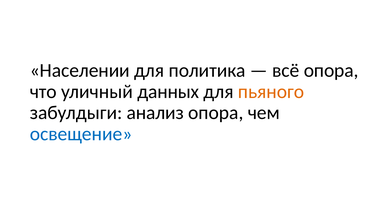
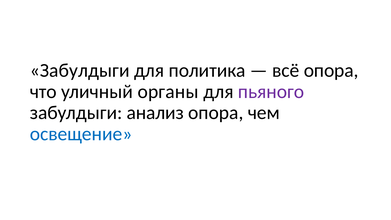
Населении: Населении -> Забулдыги (80, 70)
данных: данных -> органы (168, 92)
пьяного colour: orange -> purple (271, 92)
